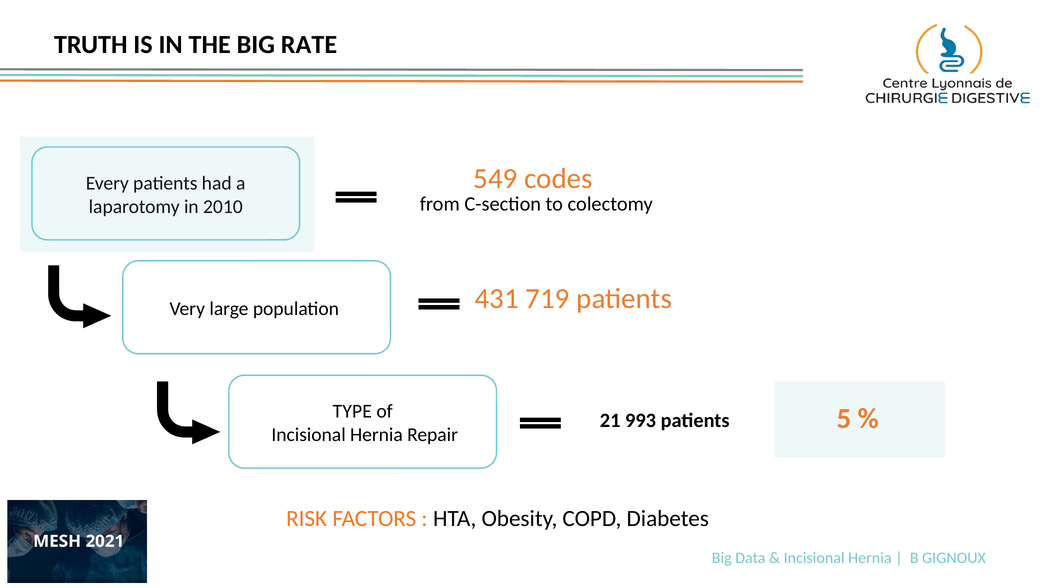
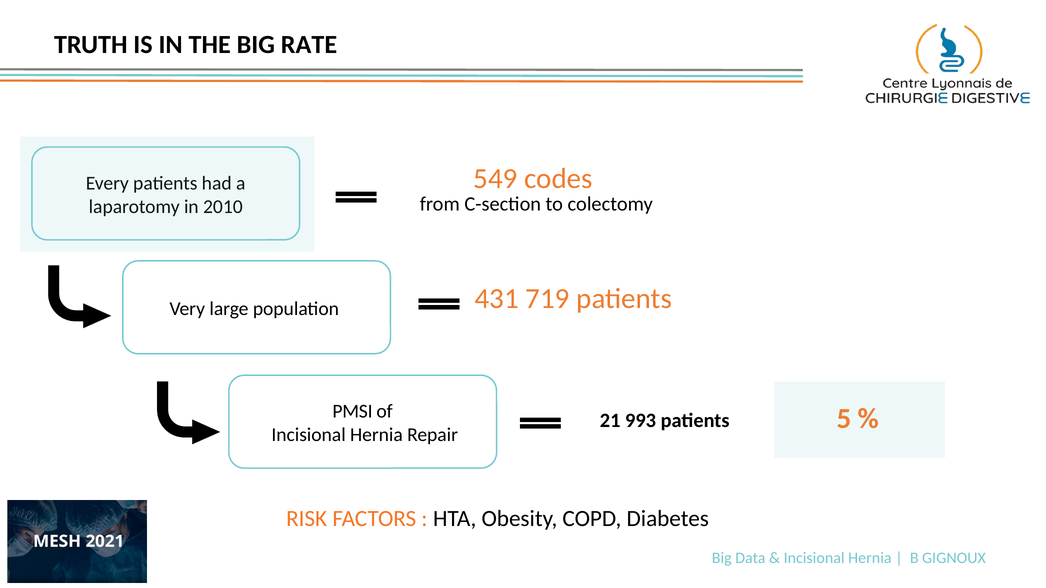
TYPE: TYPE -> PMSI (352, 412)
